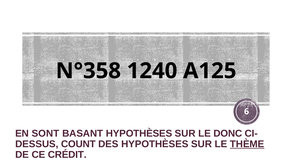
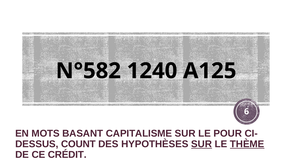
N°358: N°358 -> N°582 (88, 71)
SONT: SONT -> MOTS (46, 133)
BASANT HYPOTHÈSES: HYPOTHÈSES -> CAPITALISME (139, 133)
DONC: DONC -> POUR (228, 133)
SUR underline: none -> present (202, 144)
